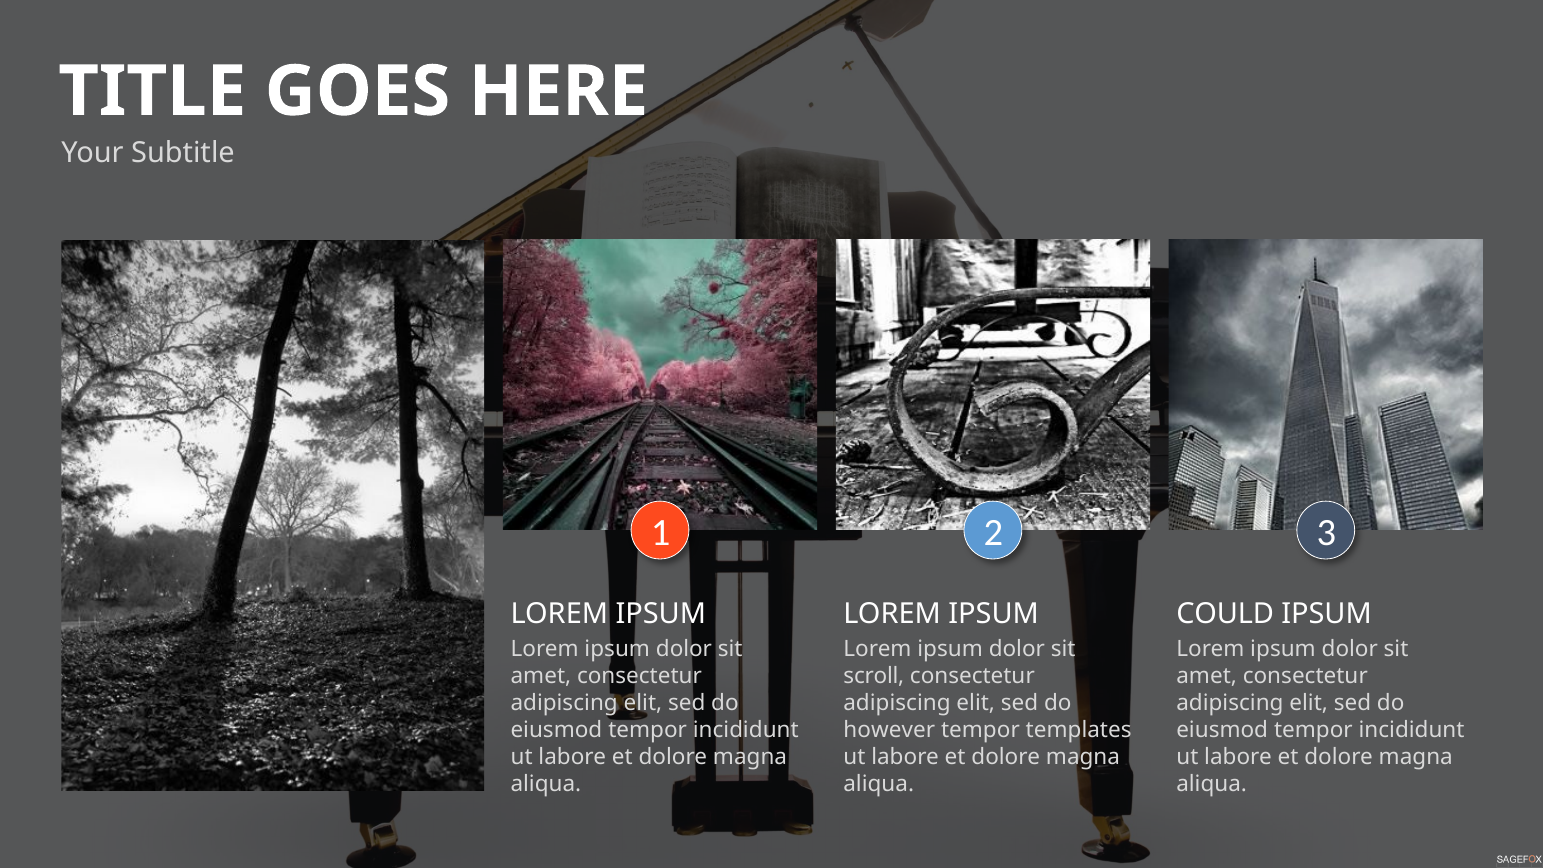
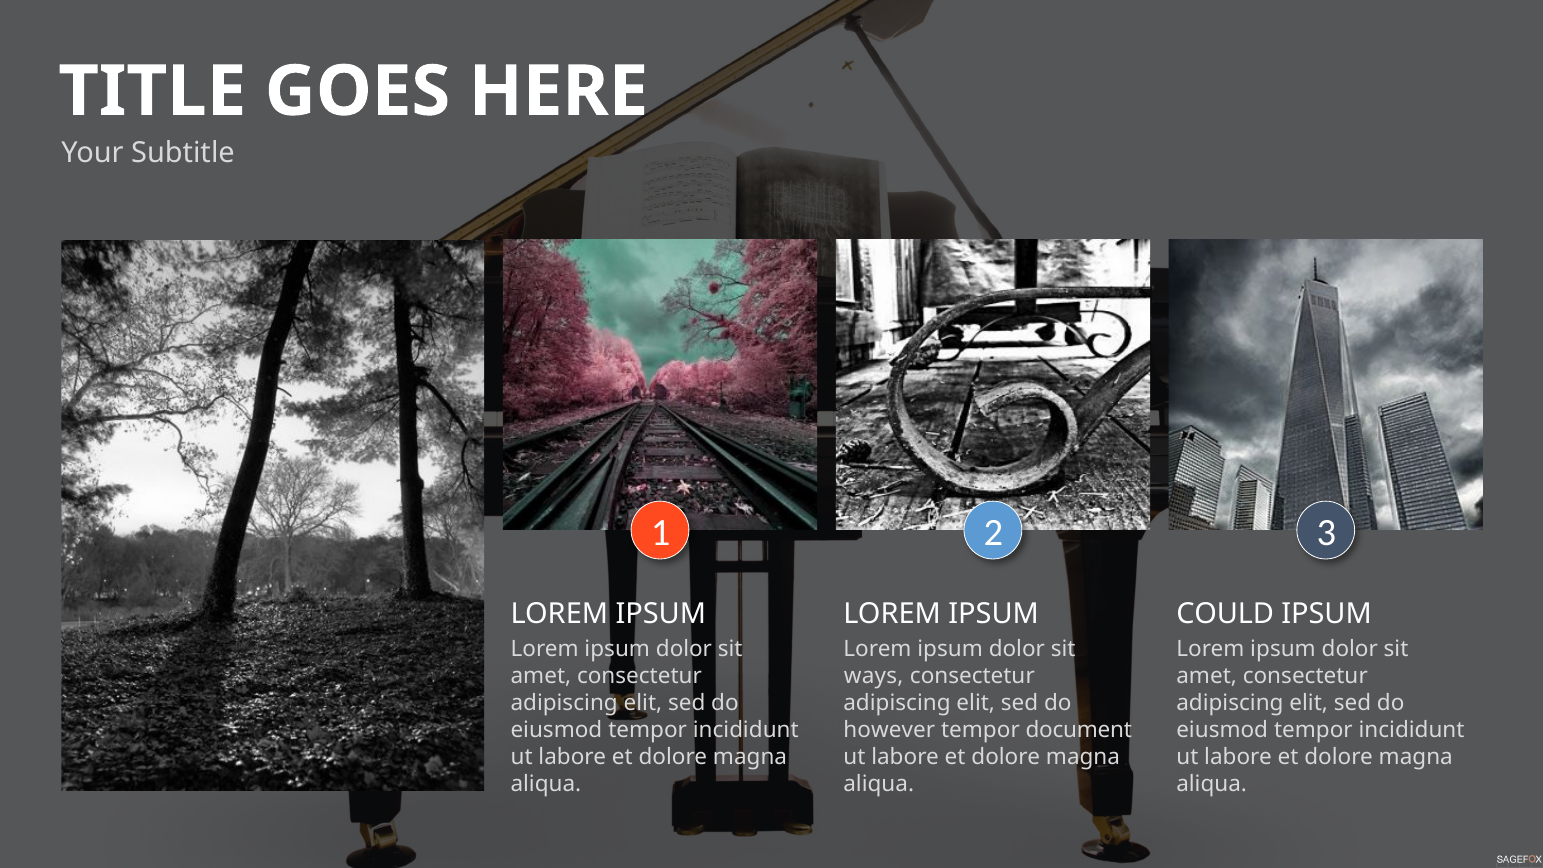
scroll: scroll -> ways (874, 676)
templates: templates -> document (1079, 730)
